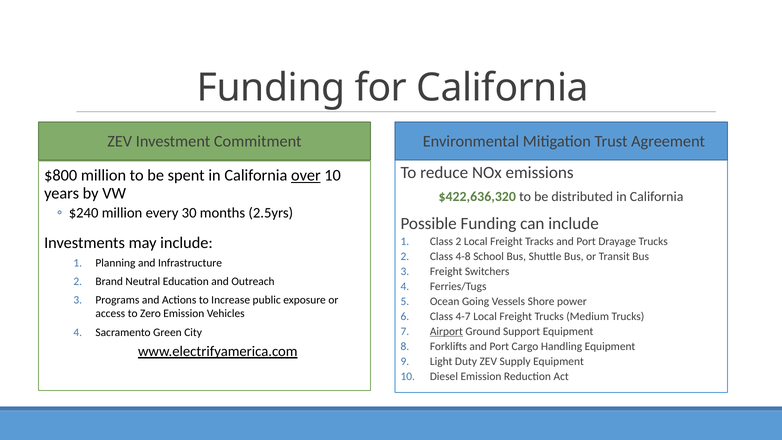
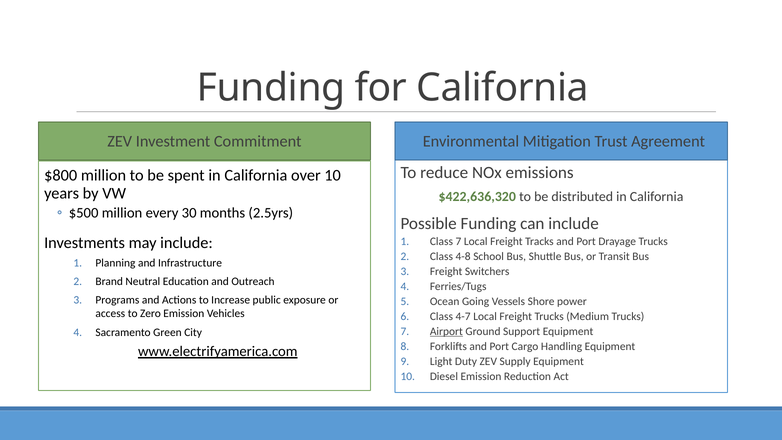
over underline: present -> none (306, 175)
$240: $240 -> $500 (84, 213)
Class 2: 2 -> 7 (458, 241)
